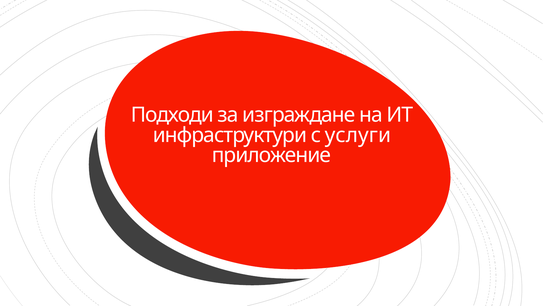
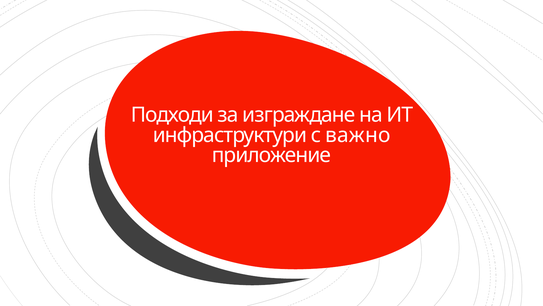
услуги: услуги -> важно (358, 135)
